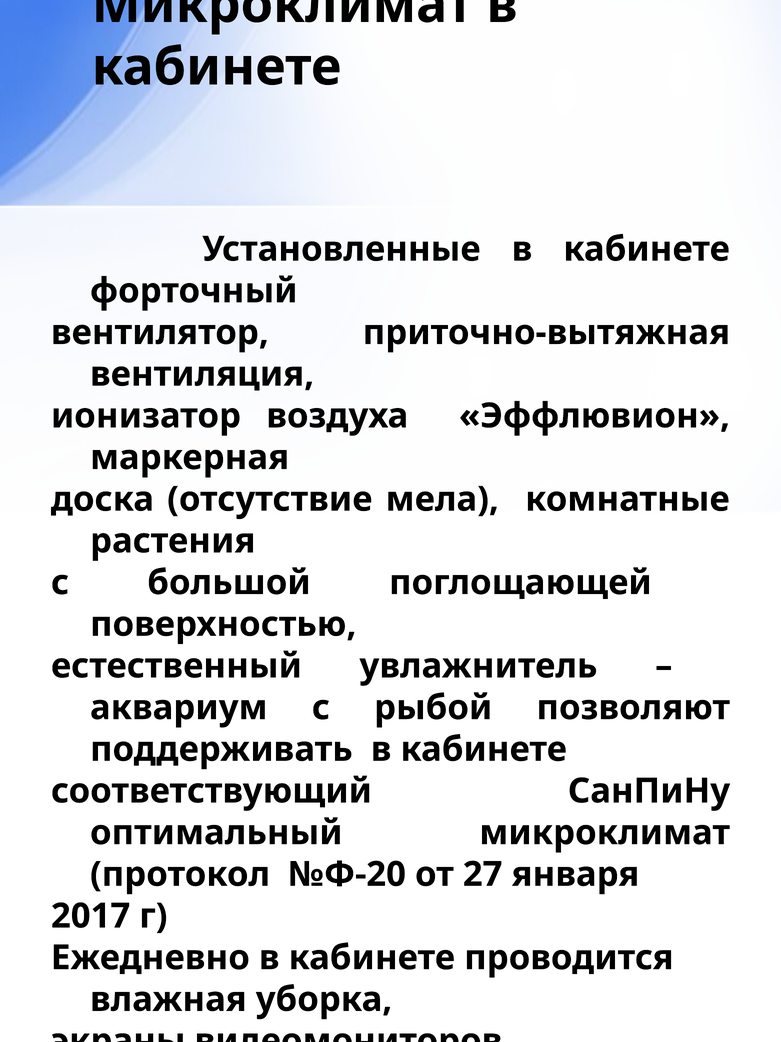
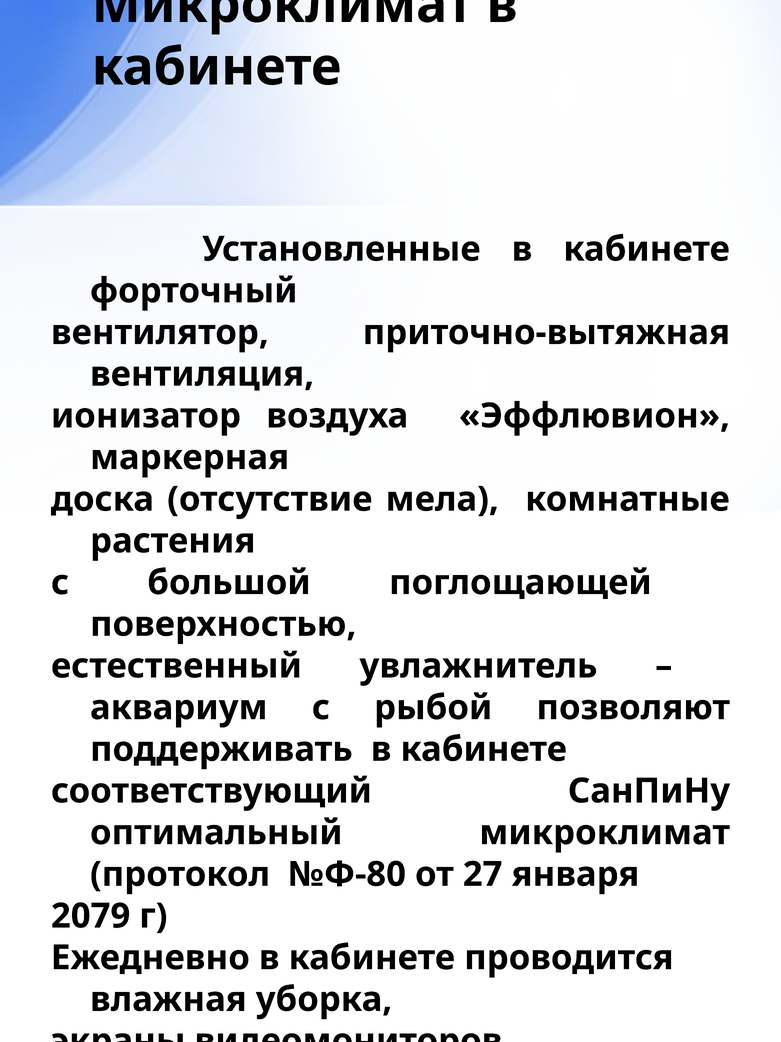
№Ф-20: №Ф-20 -> №Ф-80 (347, 874)
2017: 2017 -> 2079 (91, 915)
